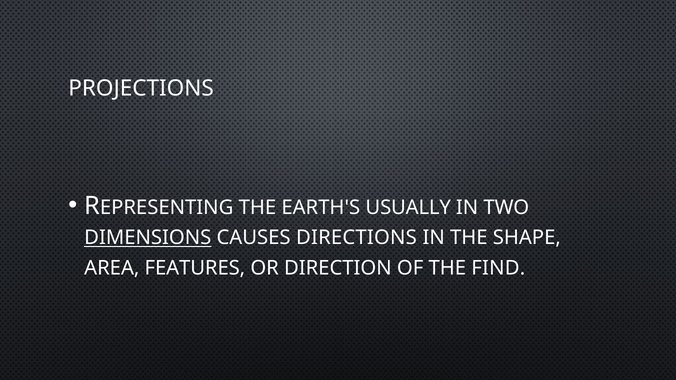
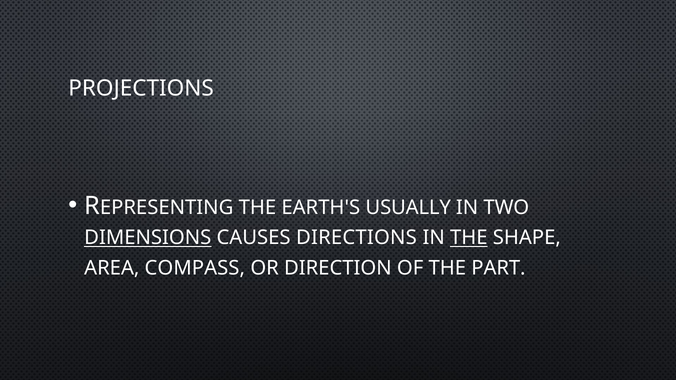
THE underline: none -> present (469, 238)
FEATURES: FEATURES -> COMPASS (195, 268)
FIND: FIND -> PART (498, 268)
